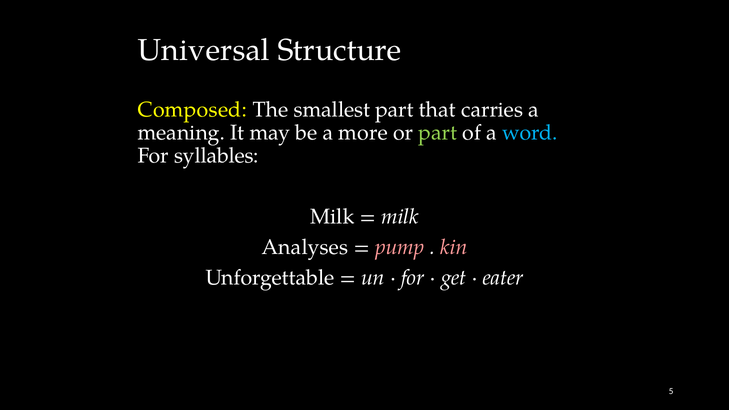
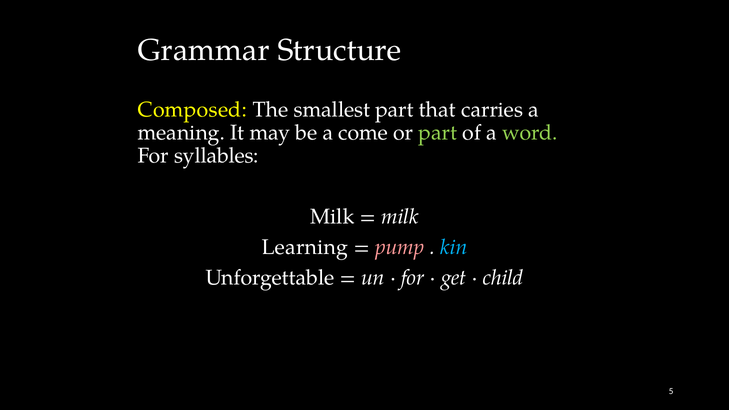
Universal: Universal -> Grammar (204, 50)
more: more -> come (363, 133)
word colour: light blue -> light green (530, 133)
Analyses: Analyses -> Learning (305, 247)
kin colour: pink -> light blue (454, 247)
eater: eater -> child (503, 278)
